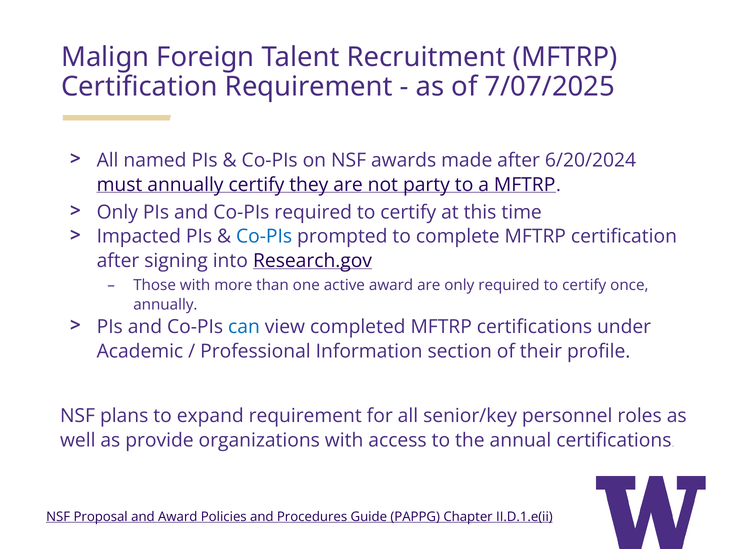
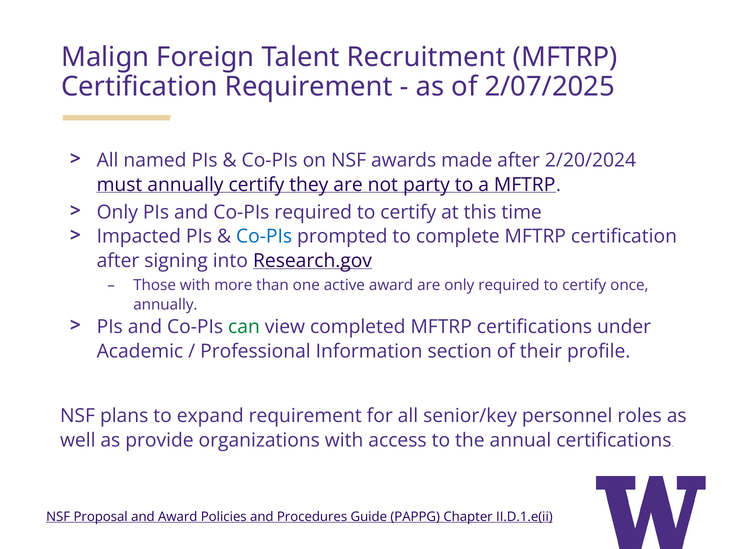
7/07/2025: 7/07/2025 -> 2/07/2025 (550, 87)
6/20/2024: 6/20/2024 -> 2/20/2024 (591, 160)
can colour: blue -> green (244, 327)
